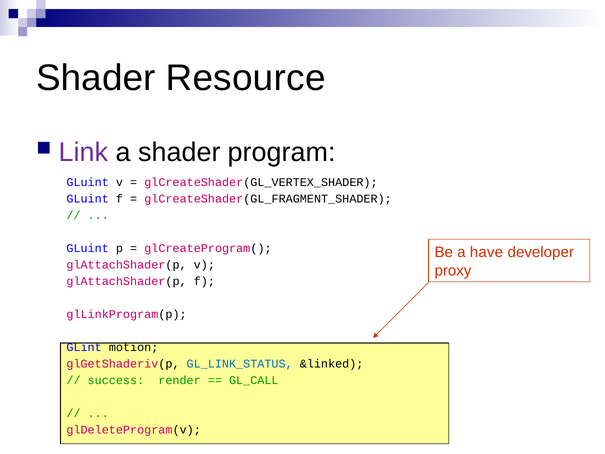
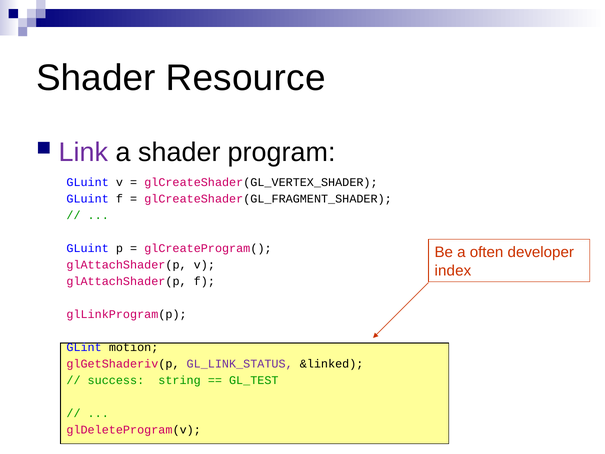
have: have -> often (487, 252)
proxy: proxy -> index (453, 270)
GL_LINK_STATUS colour: blue -> purple (240, 364)
render: render -> string (180, 380)
GL_CALL: GL_CALL -> GL_TEST (254, 380)
